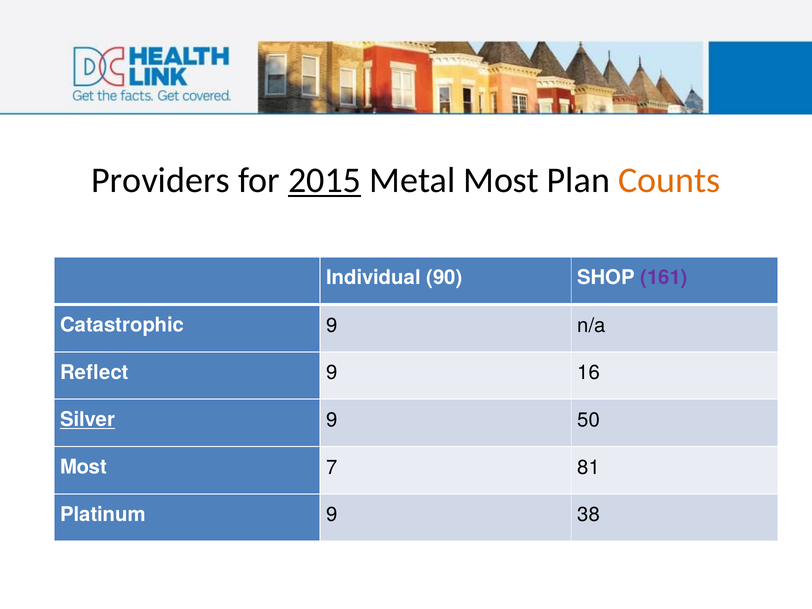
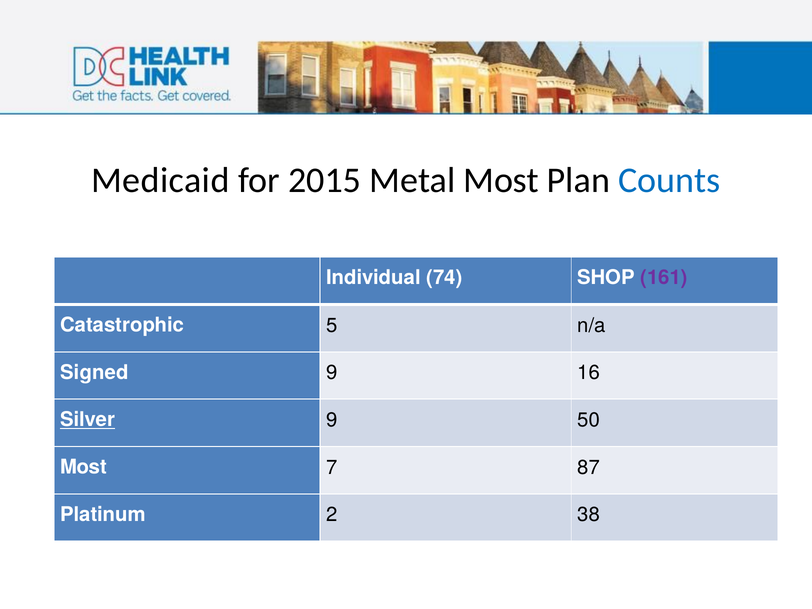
Providers: Providers -> Medicaid (160, 180)
2015 underline: present -> none (325, 180)
Counts colour: orange -> blue (669, 180)
90: 90 -> 74 (444, 278)
Catastrophic 9: 9 -> 5 (332, 325)
Reflect: Reflect -> Signed (94, 372)
81: 81 -> 87 (589, 467)
Platinum 9: 9 -> 2 (332, 515)
